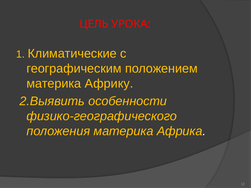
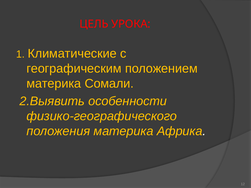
Африку: Африку -> Сомали (109, 84)
